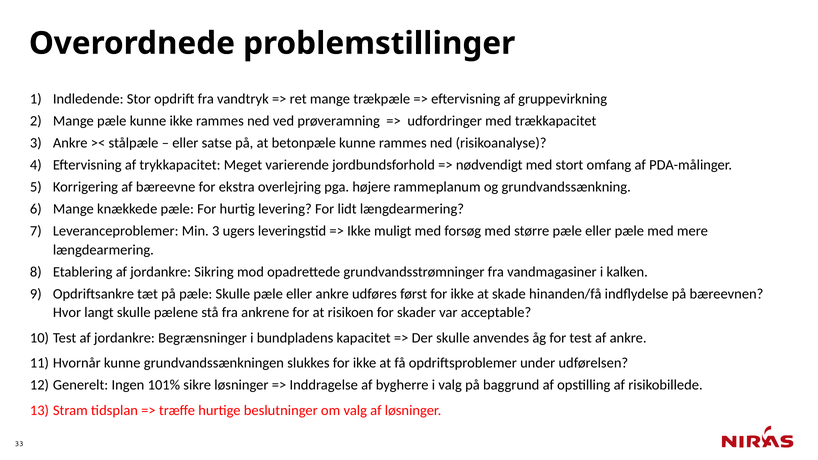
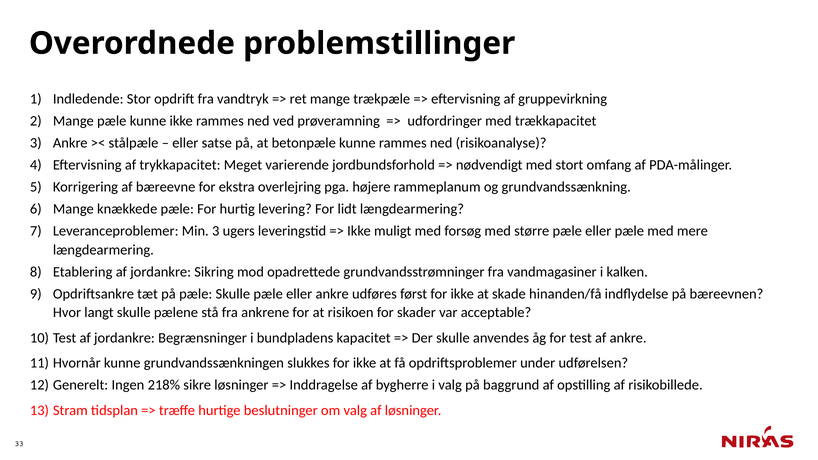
101%: 101% -> 218% (164, 385)
